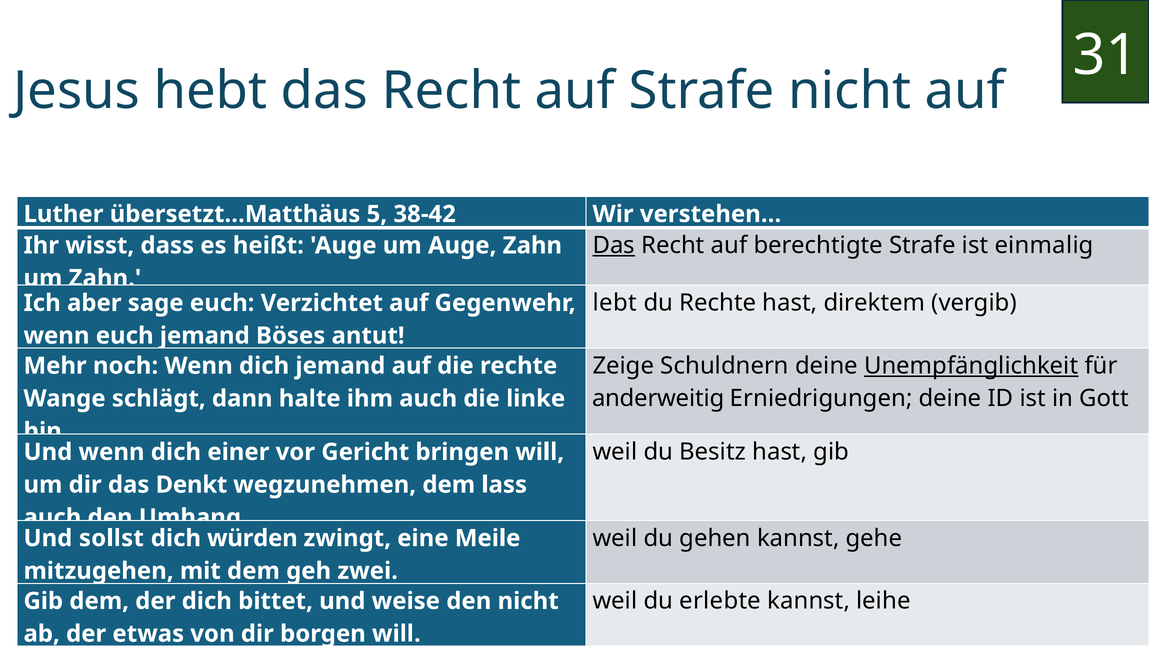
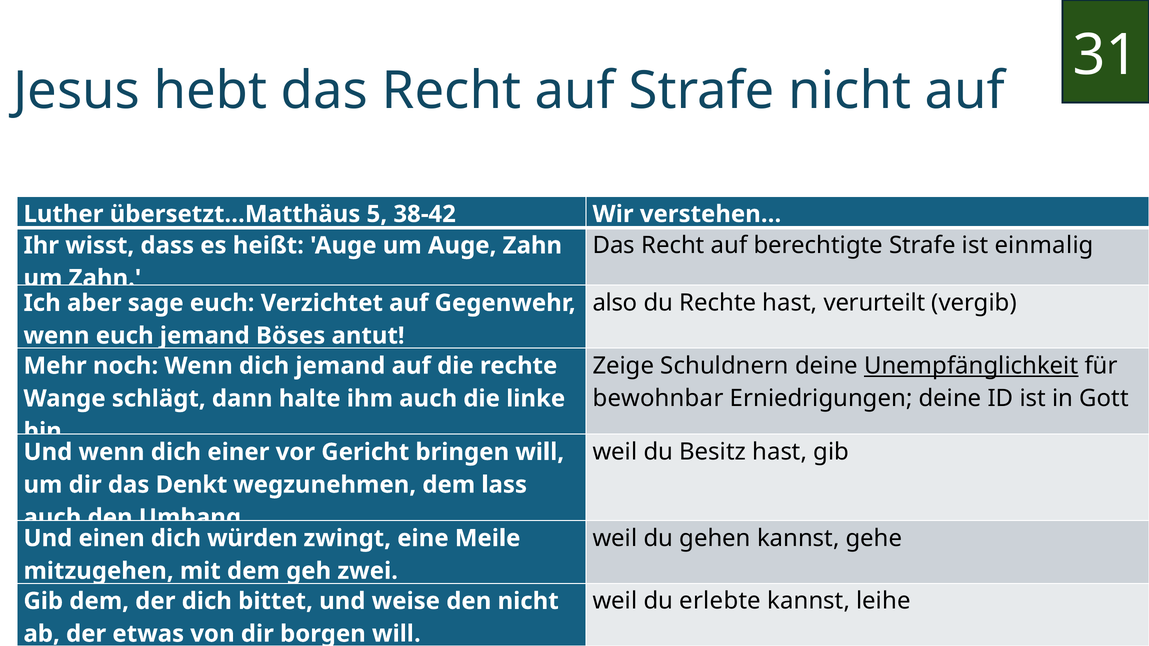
Das underline: present -> none (614, 246)
lebt: lebt -> also (615, 303)
direktem: direktem -> verurteilt (874, 303)
anderweitig: anderweitig -> bewohnbar (658, 399)
sollst: sollst -> einen (112, 538)
